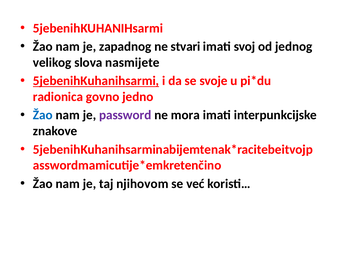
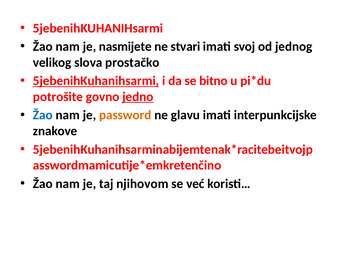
zapadnog: zapadnog -> nasmijete (125, 47)
nasmijete: nasmijete -> prostačko (132, 62)
svoje: svoje -> bitno (213, 81)
radionica: radionica -> potrošite (58, 97)
jedno underline: none -> present (138, 97)
password colour: purple -> orange (125, 115)
mora: mora -> glavu (185, 115)
